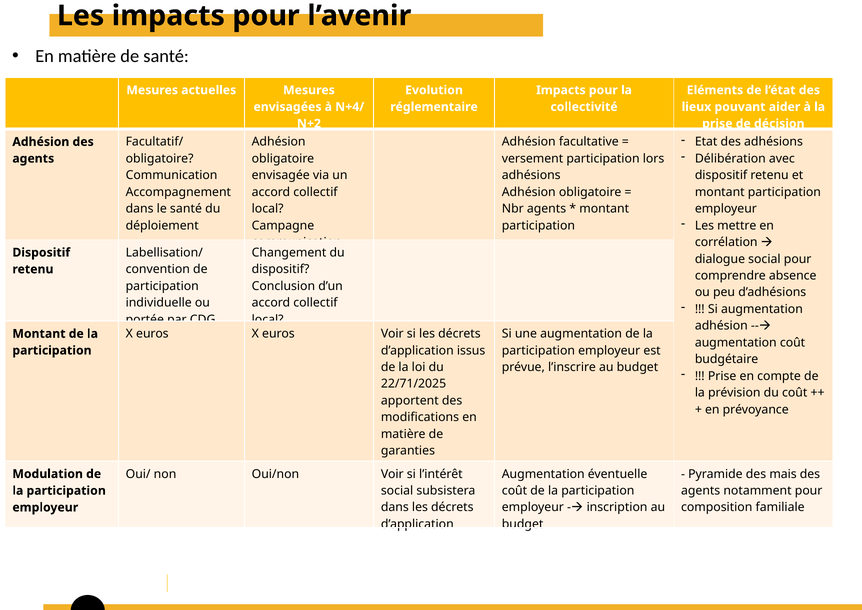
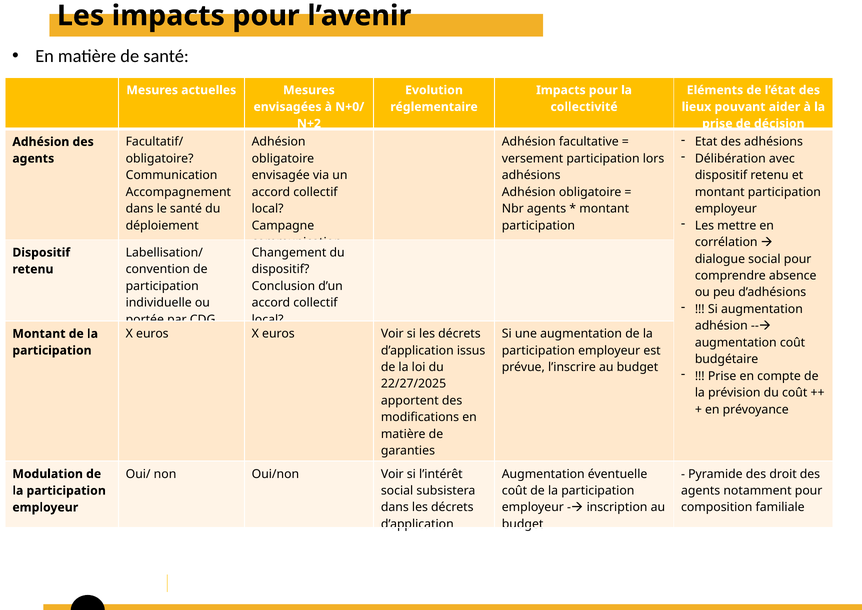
N+4/: N+4/ -> N+0/ (350, 107)
22/71/2025: 22/71/2025 -> 22/27/2025 (414, 384)
mais: mais -> droit (783, 474)
